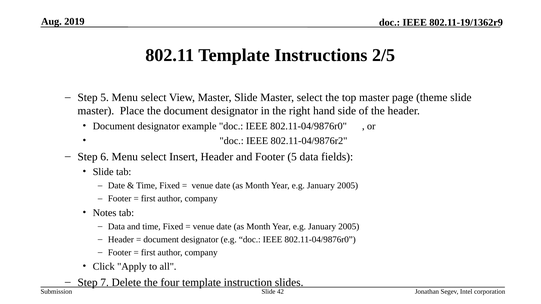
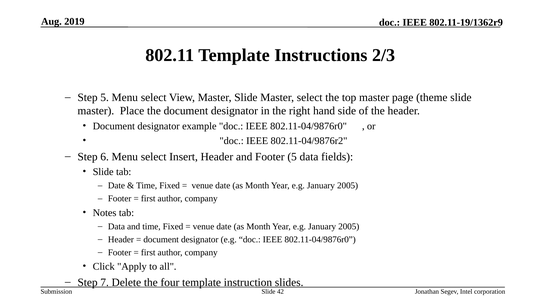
2/5: 2/5 -> 2/3 (384, 55)
